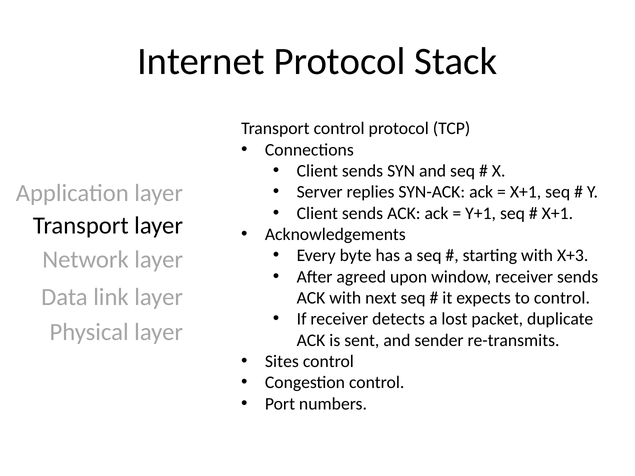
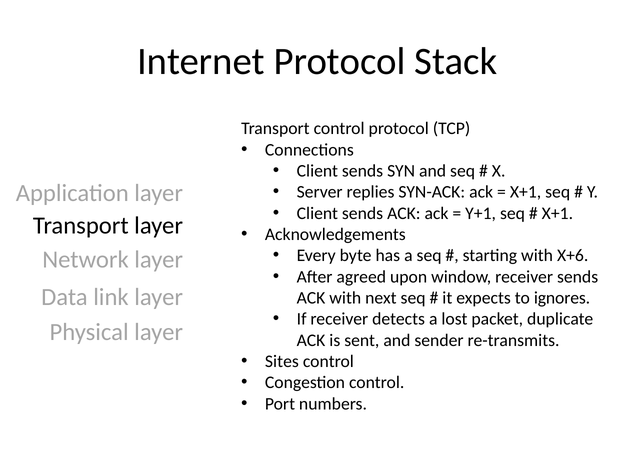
X+3: X+3 -> X+6 (573, 256)
to control: control -> ignores (562, 298)
